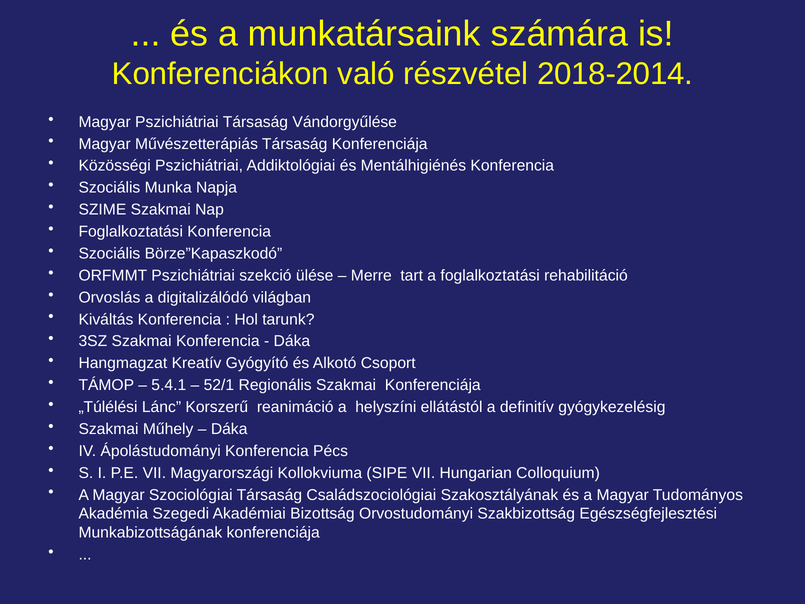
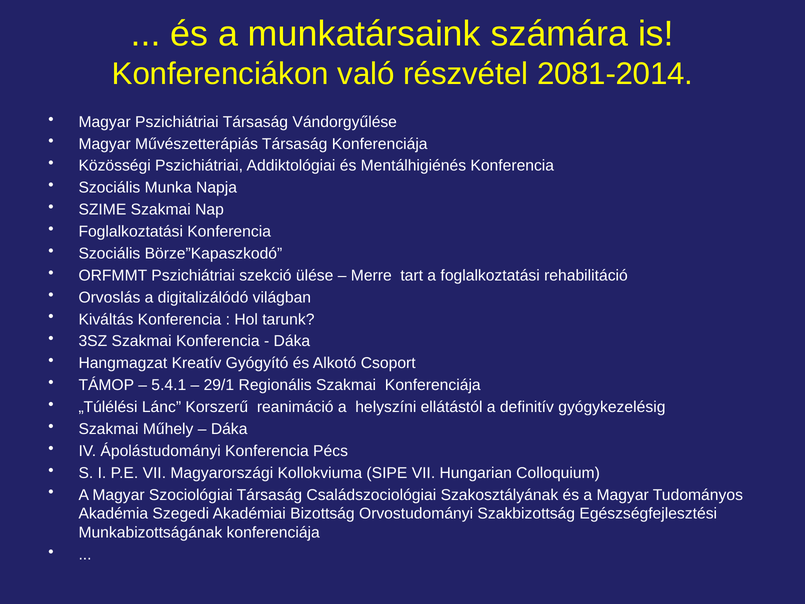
2018-2014: 2018-2014 -> 2081-2014 (615, 74)
52/1: 52/1 -> 29/1 (219, 385)
